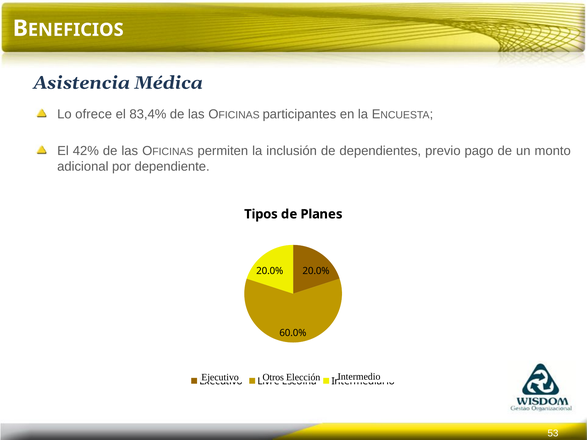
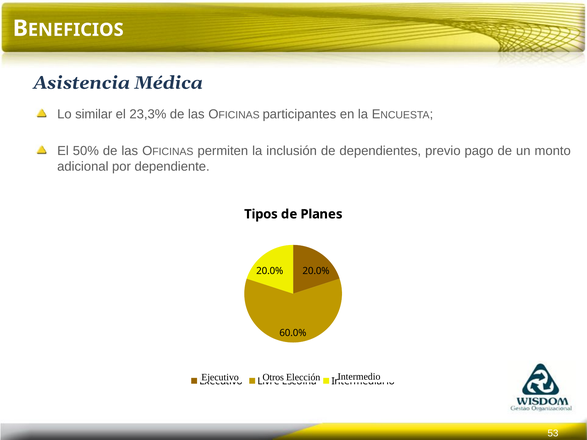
ofrece: ofrece -> similar (94, 114)
83,4%: 83,4% -> 23,3% (148, 114)
42%: 42% -> 50% (86, 151)
